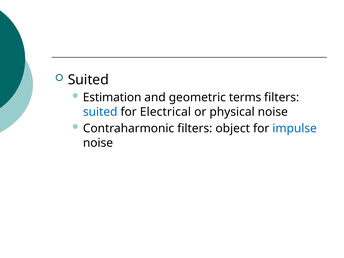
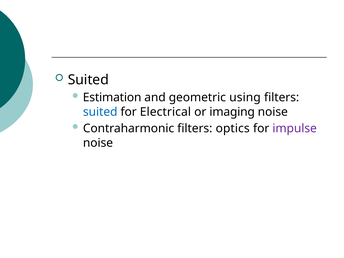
terms: terms -> using (245, 97)
physical: physical -> imaging (232, 112)
object: object -> optics (233, 129)
impulse colour: blue -> purple (295, 129)
